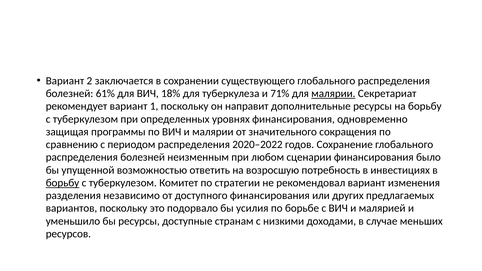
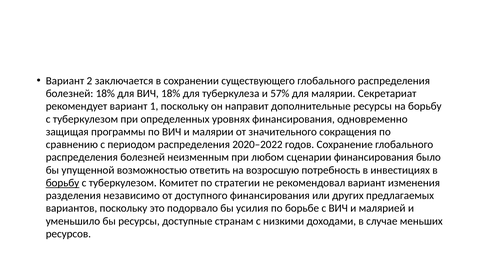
болезней 61%: 61% -> 18% (105, 94)
71%: 71% -> 57% (280, 94)
малярии underline: present -> none (333, 94)
